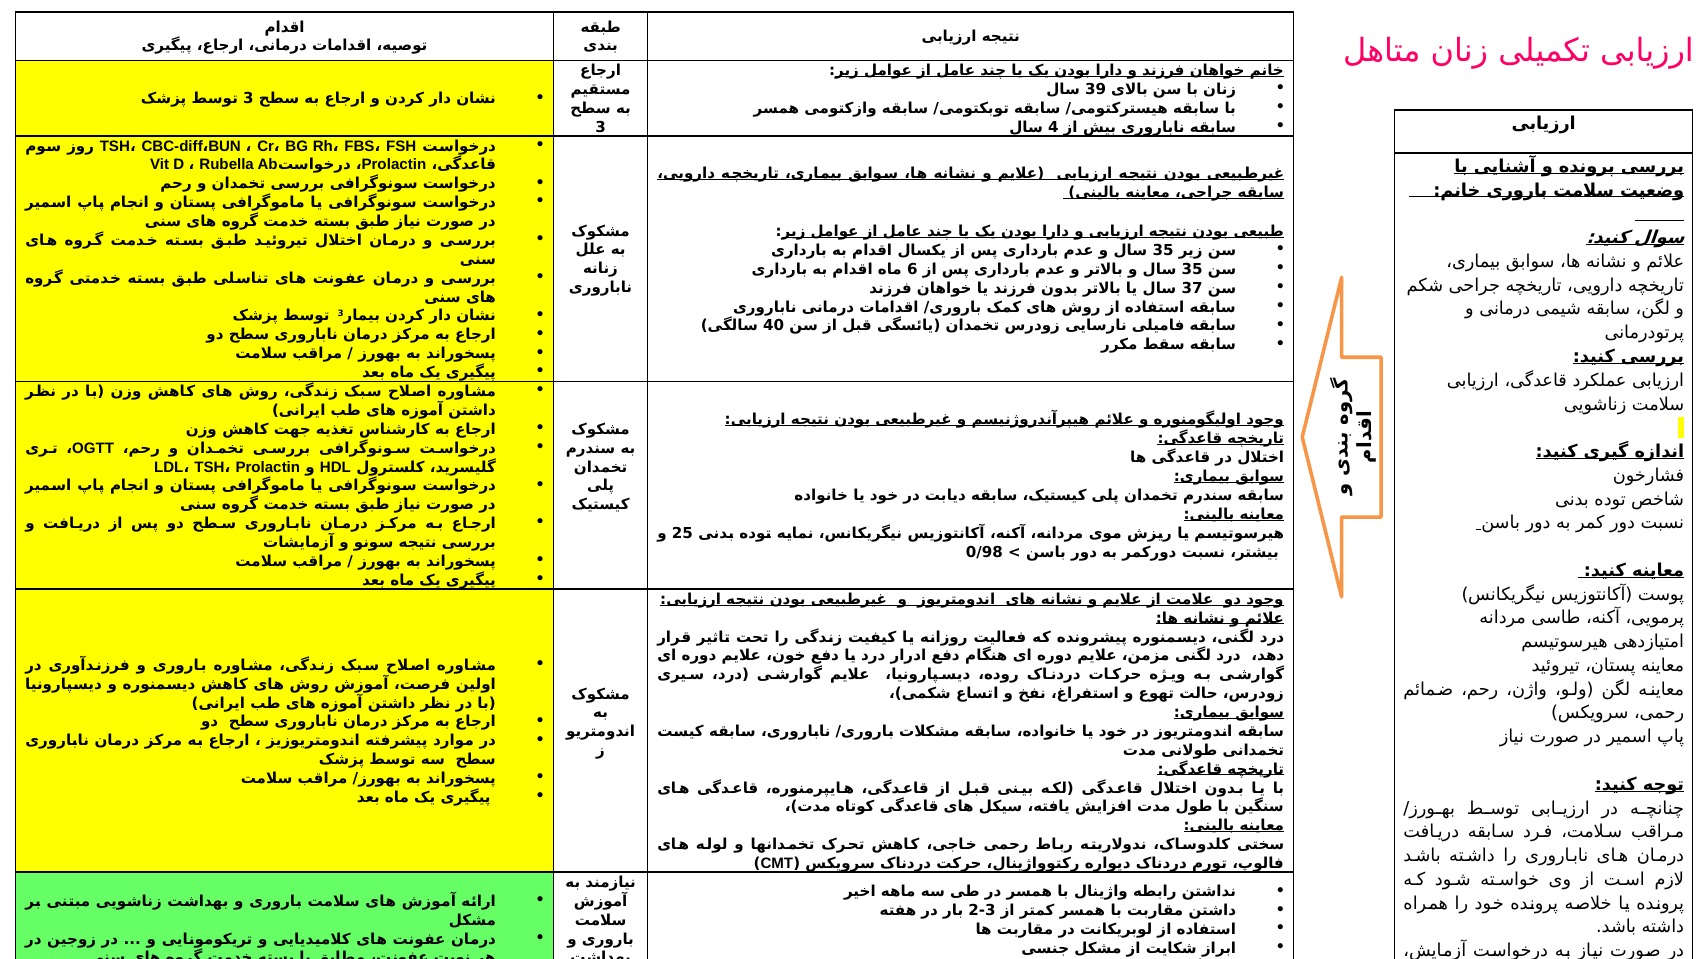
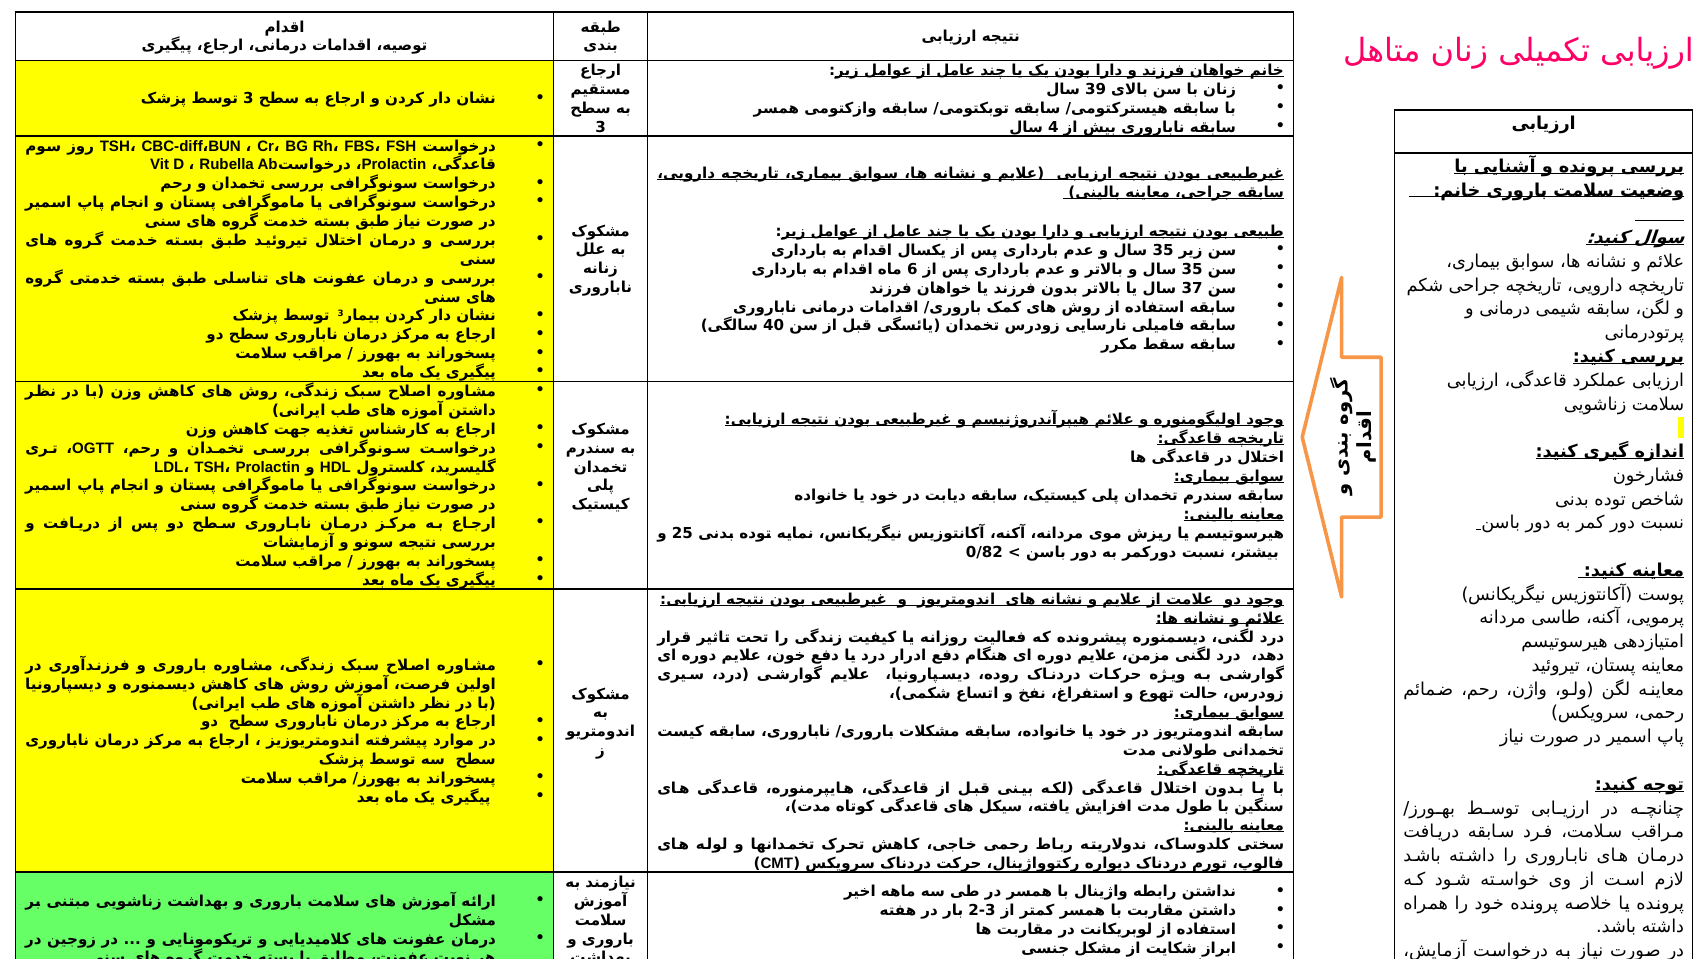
0/98: 0/98 -> 0/82 (984, 552)
